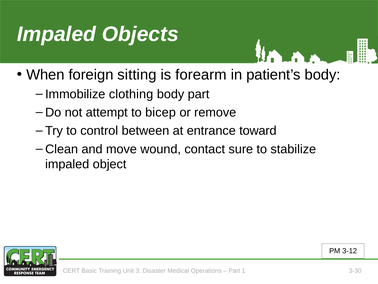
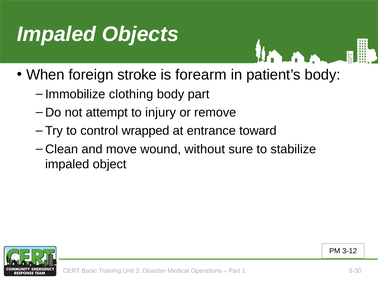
sitting: sitting -> stroke (137, 75)
bicep: bicep -> injury (161, 112)
between: between -> wrapped (146, 131)
contact: contact -> without (205, 149)
